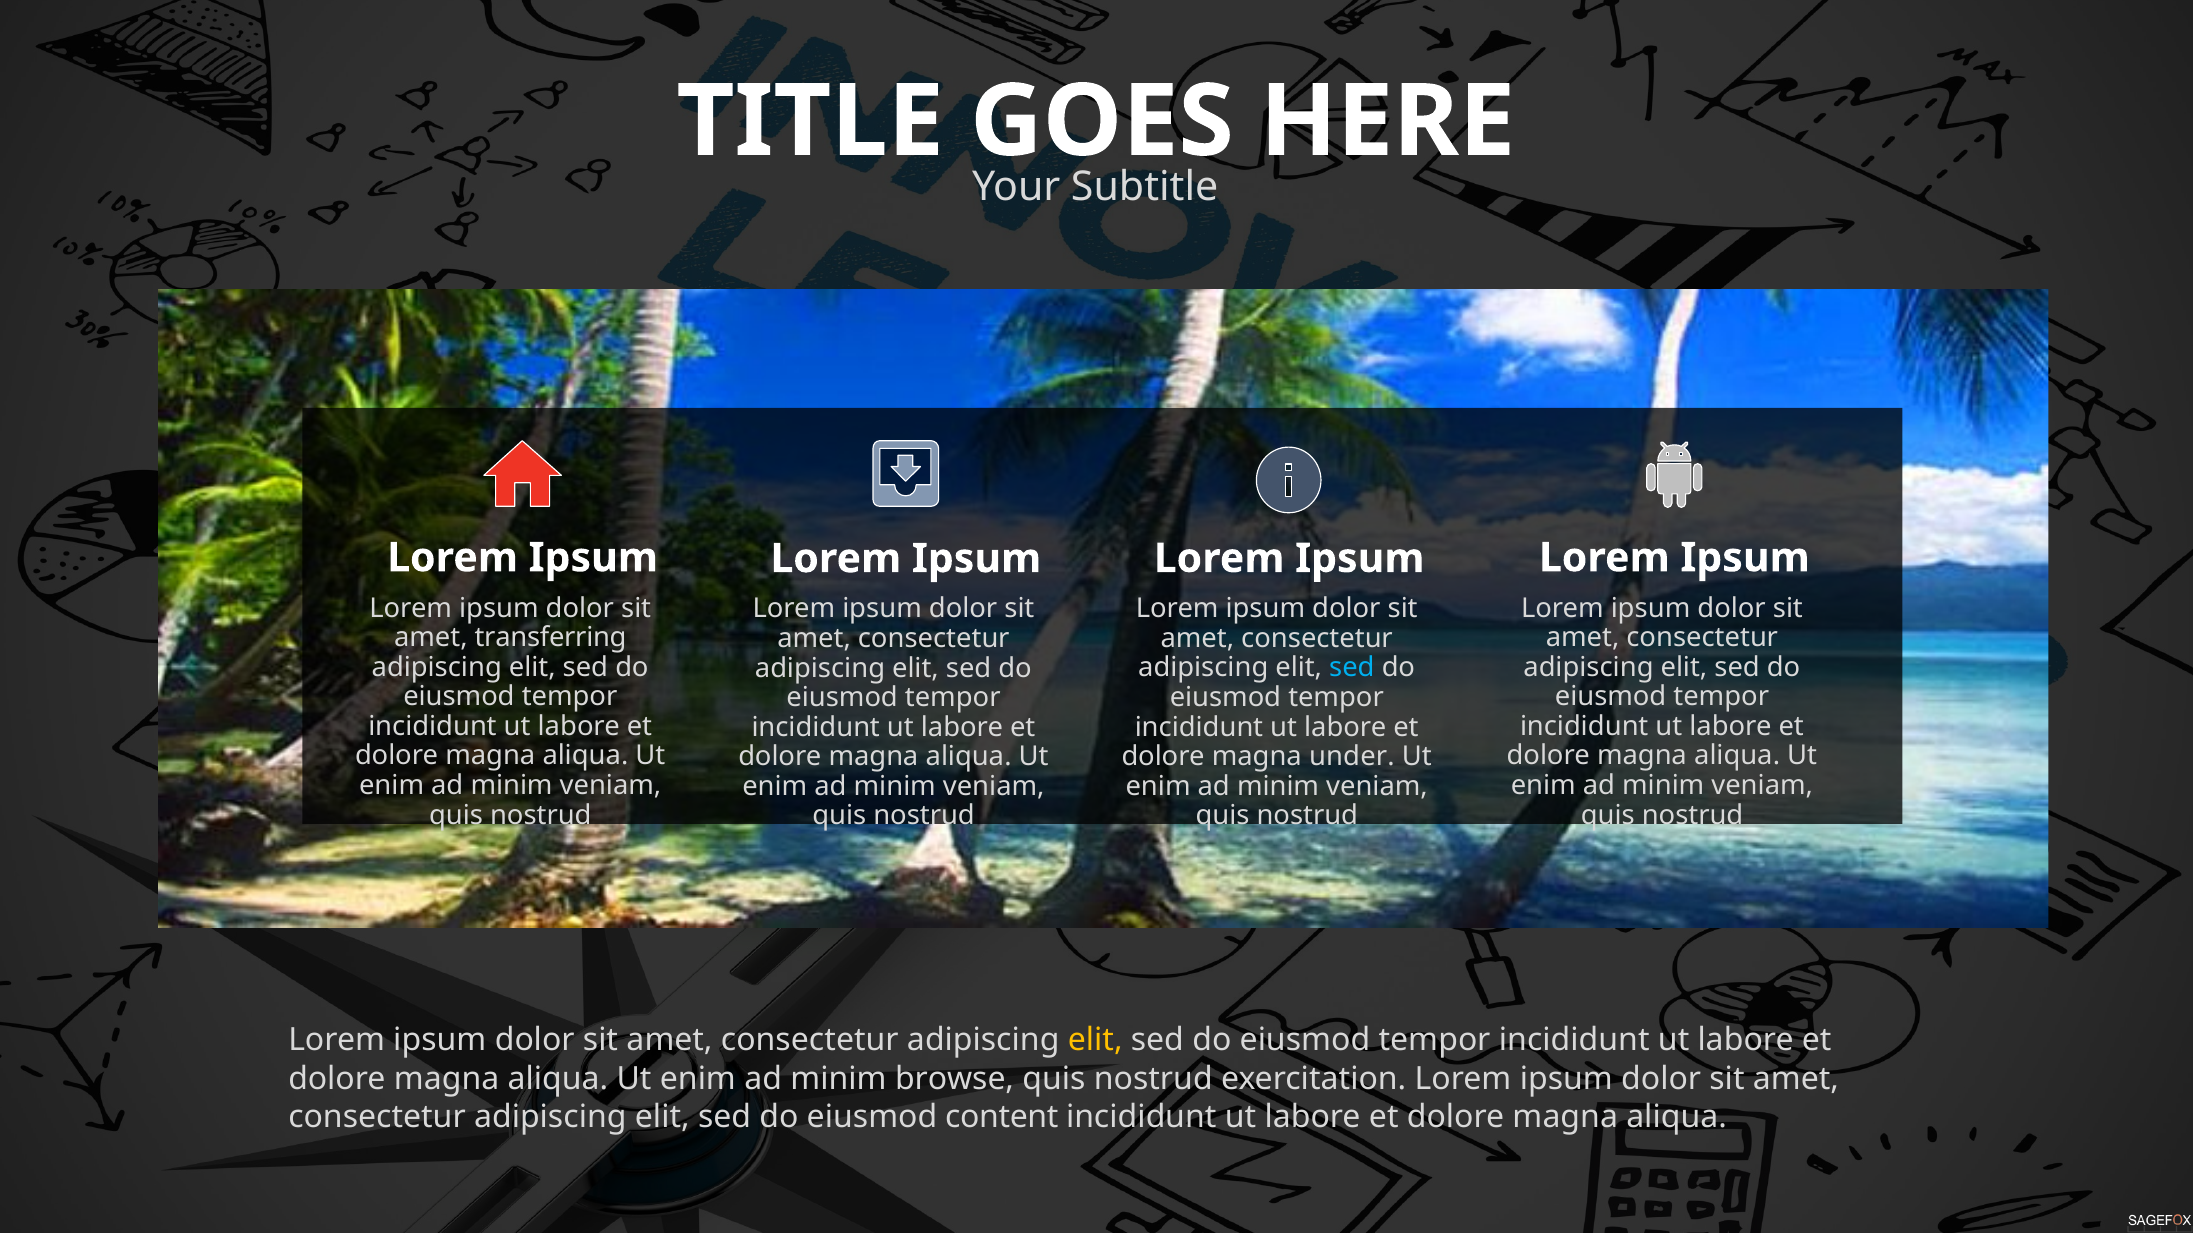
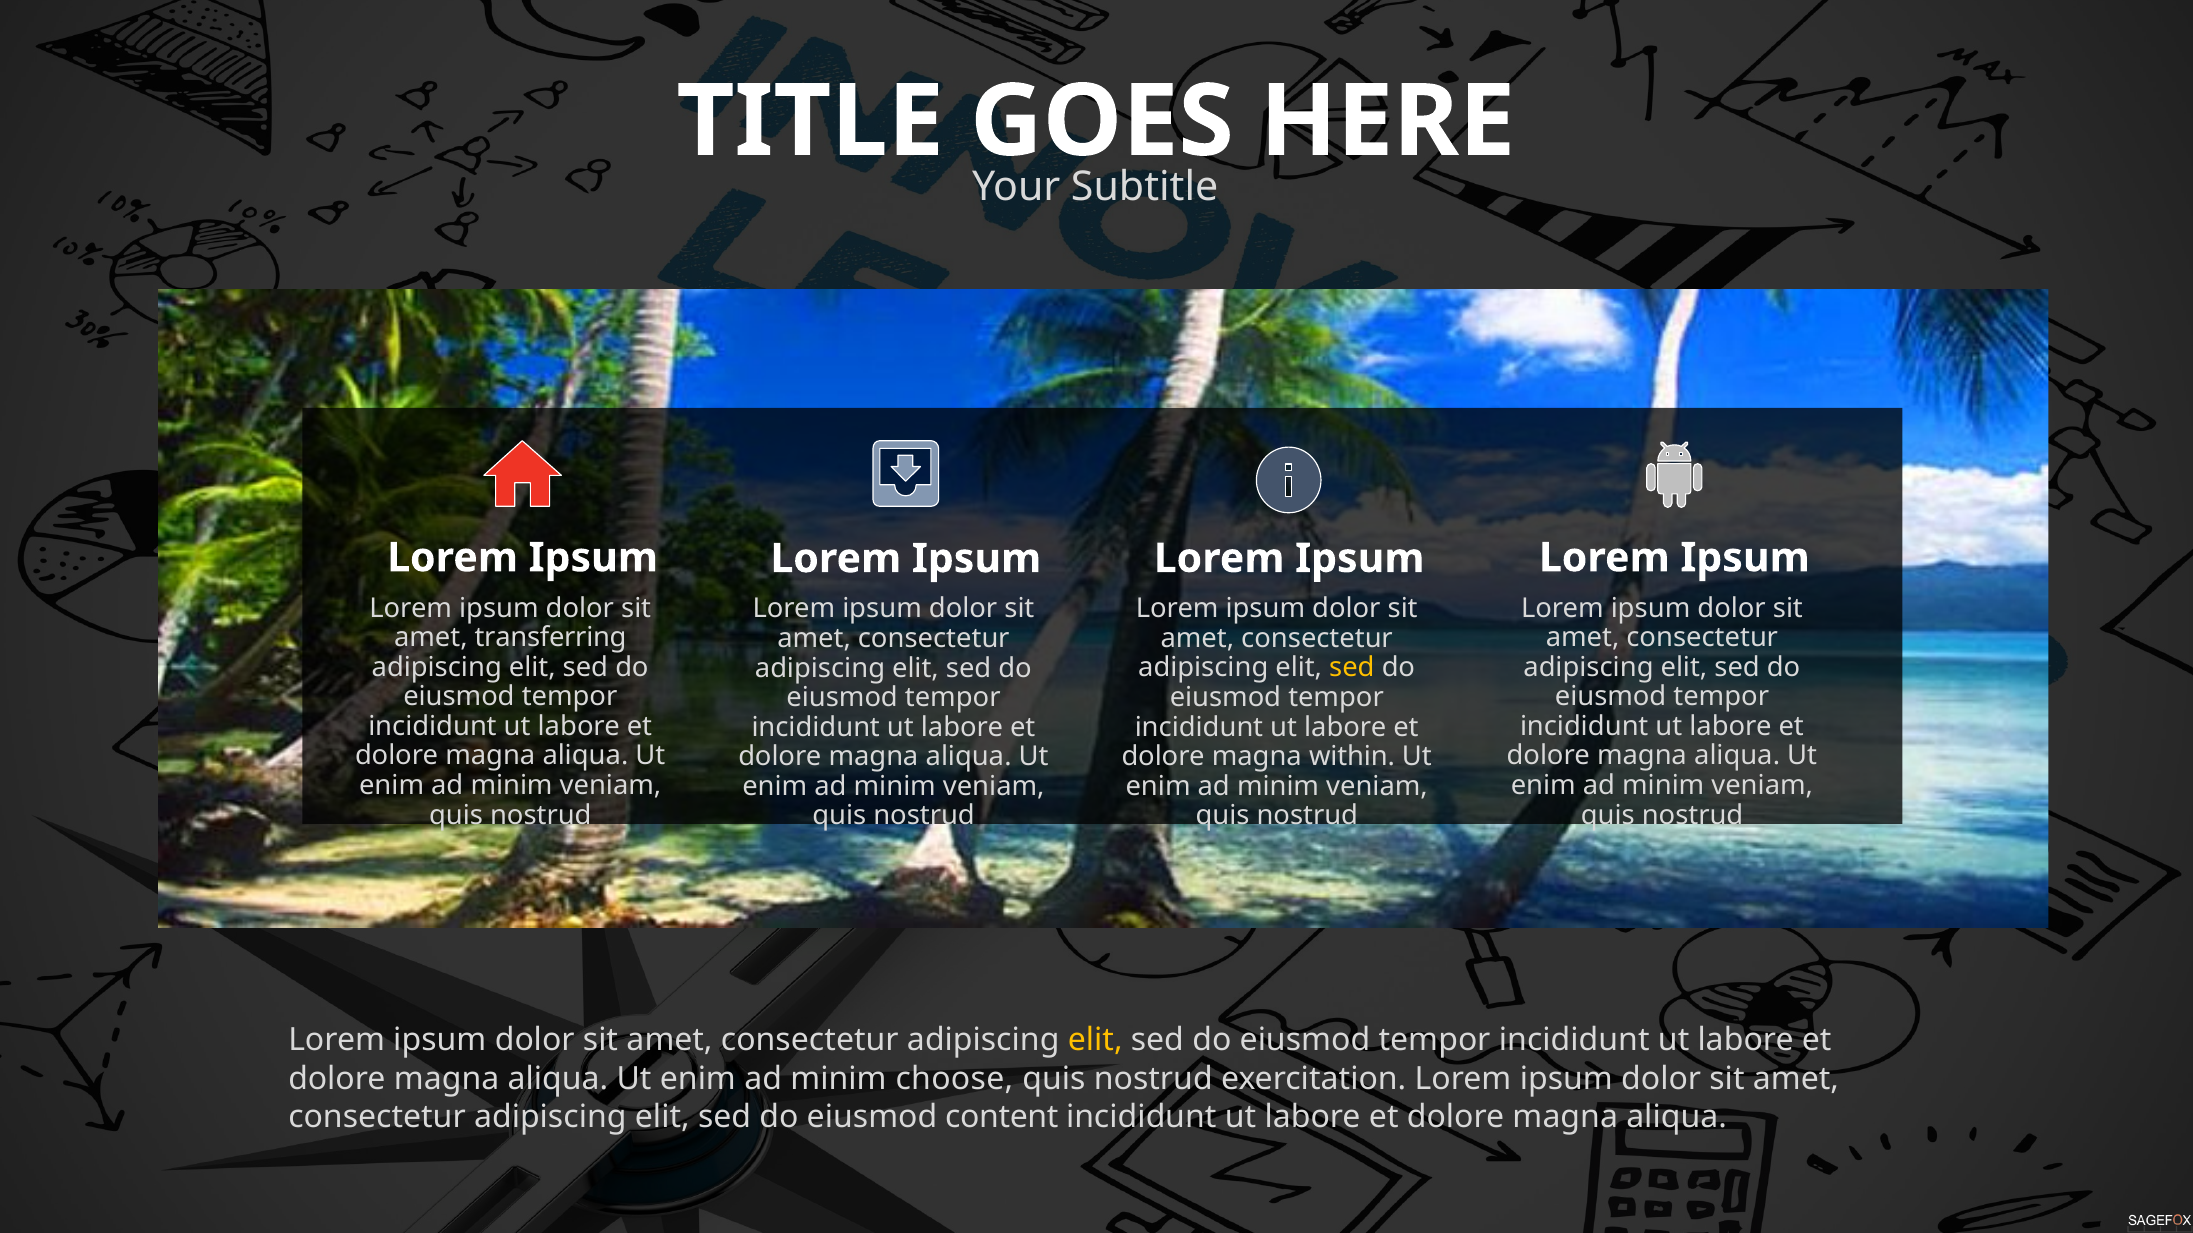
sed colour: light blue -> yellow (1352, 668)
under: under -> within (1352, 757)
browse: browse -> choose (954, 1079)
